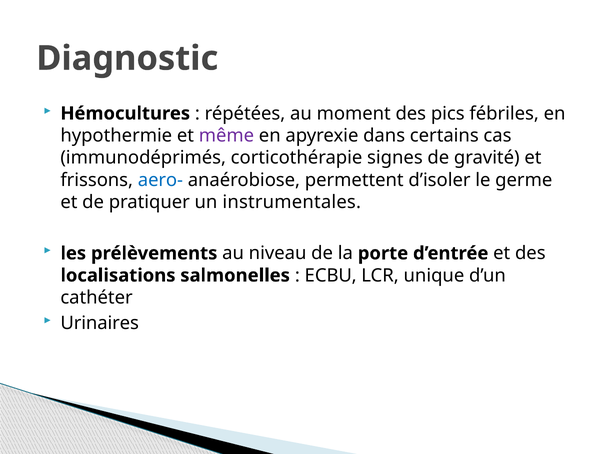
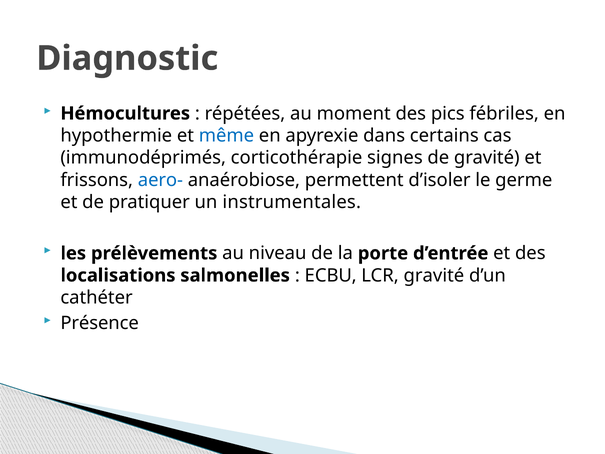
même colour: purple -> blue (226, 136)
LCR unique: unique -> gravité (434, 275)
Urinaires: Urinaires -> Présence (100, 323)
